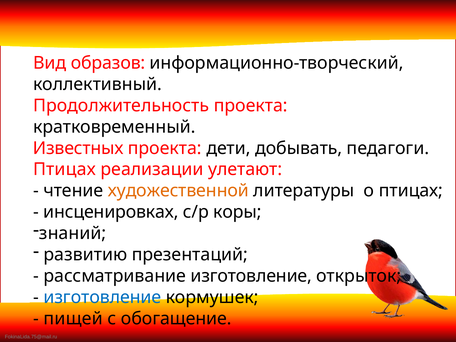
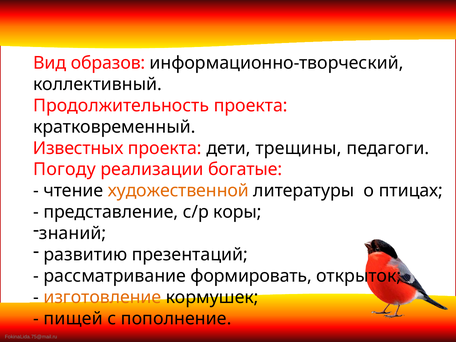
добывать: добывать -> трещины (299, 148)
Птицах: Птицах -> Погоду (64, 169)
улетают: улетают -> богатые (245, 169)
инсценировках: инсценировках -> представление (111, 212)
рассматривание изготовление: изготовление -> формировать (251, 276)
изготовление colour: blue -> orange (102, 297)
обогащение: обогащение -> пополнение (176, 319)
